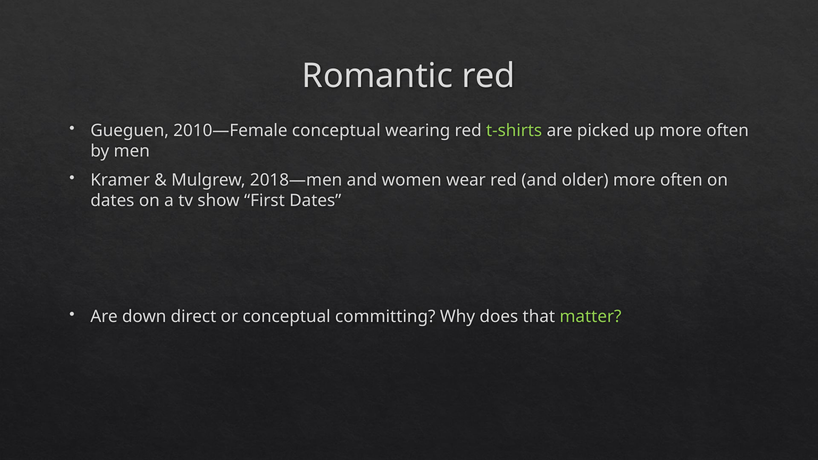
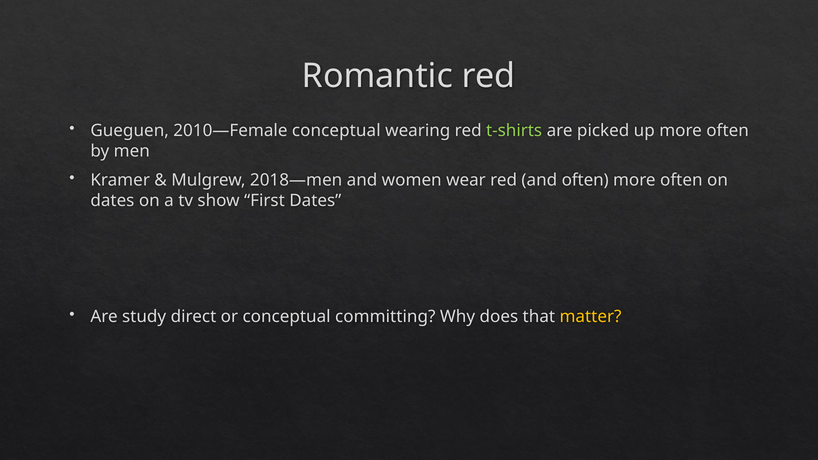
and older: older -> often (585, 180)
down: down -> study (144, 317)
matter colour: light green -> yellow (590, 317)
